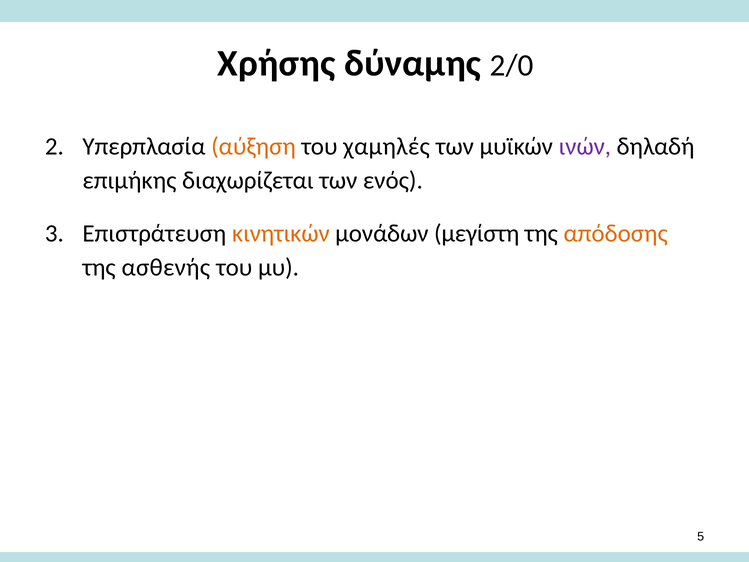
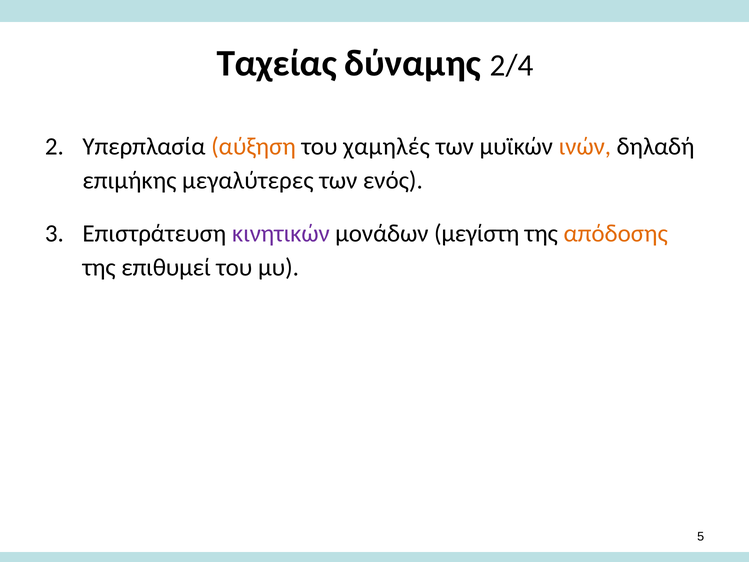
Χρήσης: Χρήσης -> Ταχείας (277, 63)
2/0: 2/0 -> 2/4 (512, 65)
ινών colour: purple -> orange (585, 146)
διαχωρίζεται: διαχωρίζεται -> μεγαλύτερες (248, 180)
κινητικών colour: orange -> purple (281, 233)
ασθενής: ασθενής -> επιθυμεί (166, 267)
